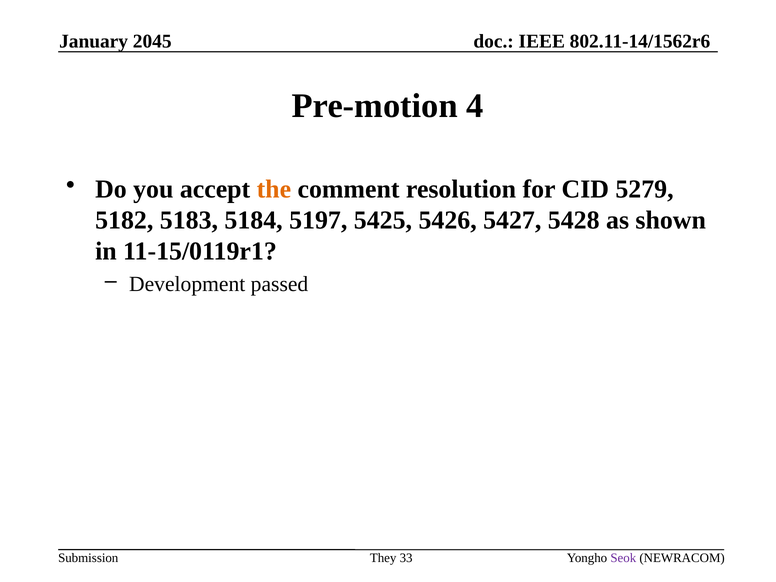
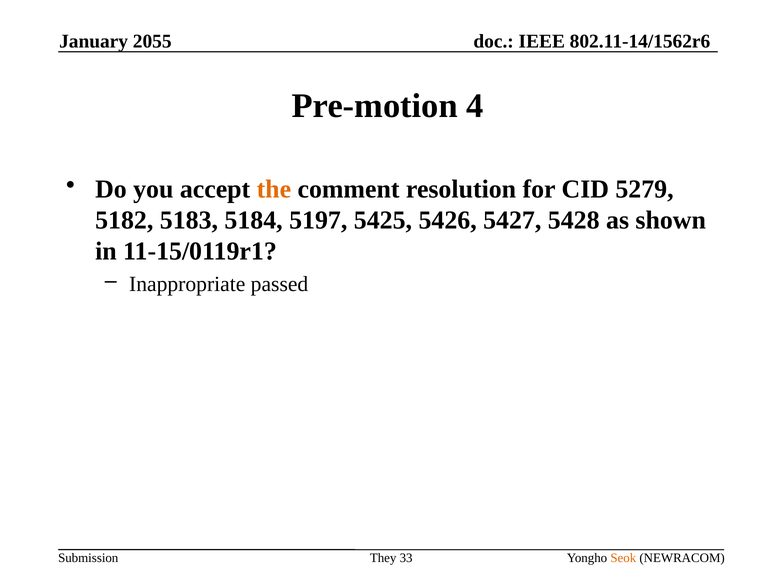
2045: 2045 -> 2055 (152, 41)
Development: Development -> Inappropriate (187, 284)
Seok colour: purple -> orange (623, 558)
